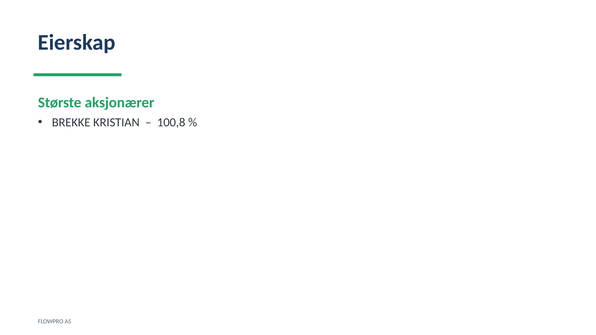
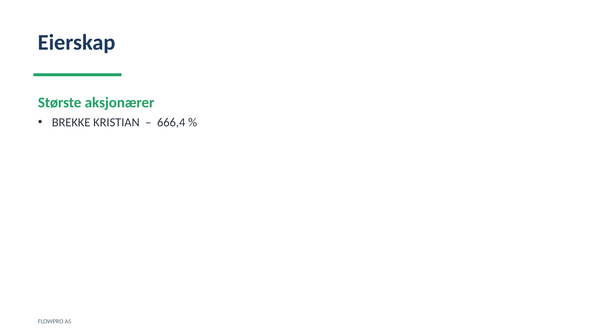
100,8: 100,8 -> 666,4 (171, 123)
